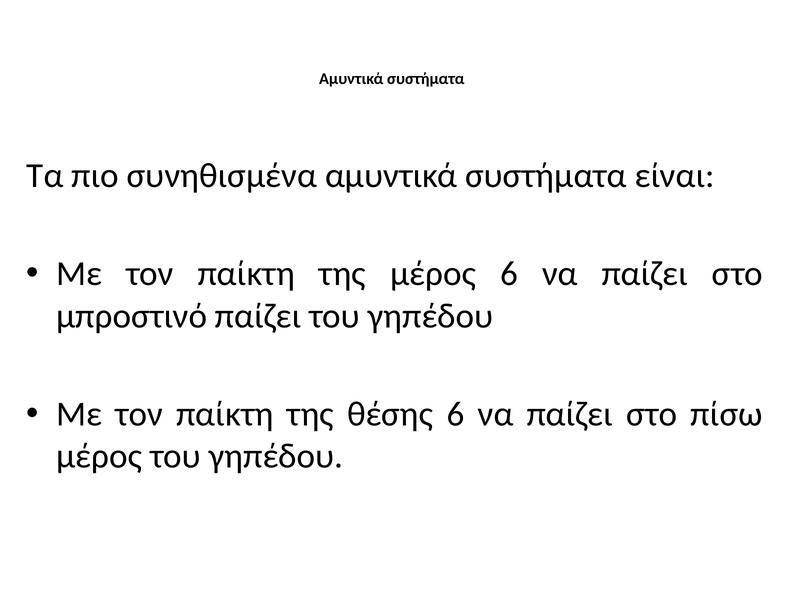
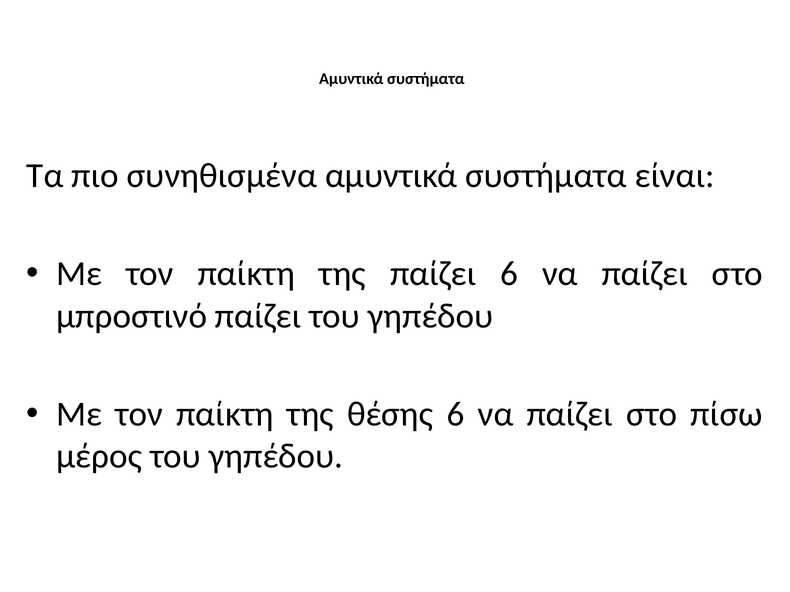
της μέρος: μέρος -> παίζει (433, 274)
